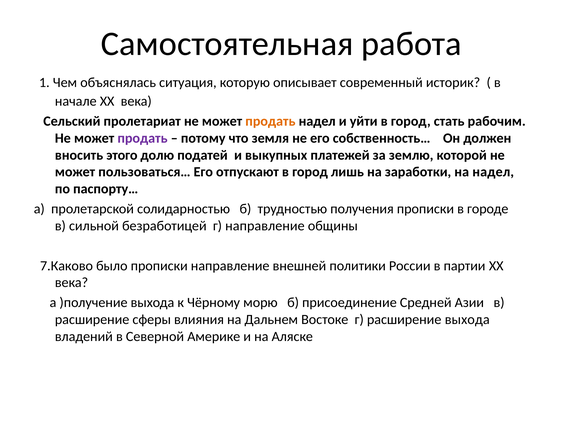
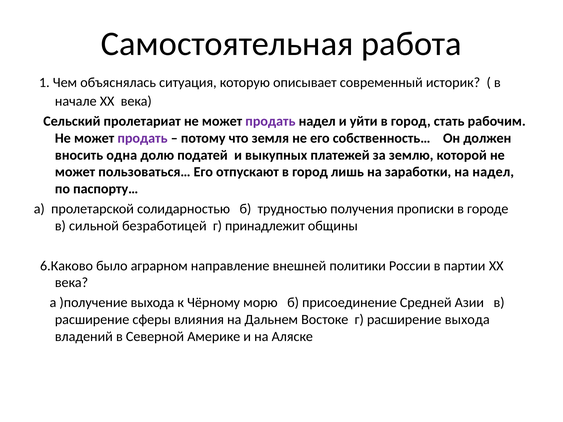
продать colour: orange -> purple (270, 121)
этого: этого -> одна (122, 155)
г направление: направление -> принадлежит (265, 226)
7.Каково: 7.Каково -> 6.Каково (67, 266)
было прописки: прописки -> аграрном (159, 266)
